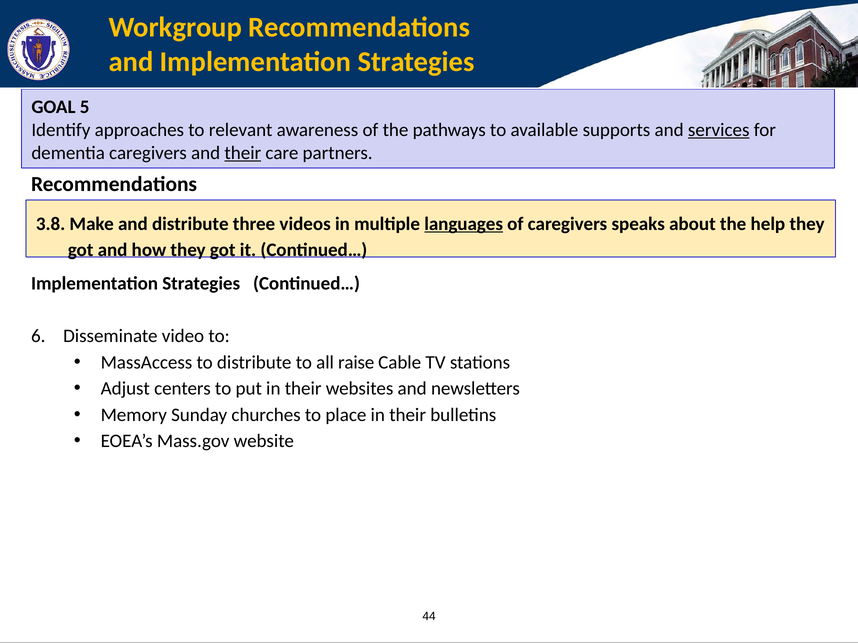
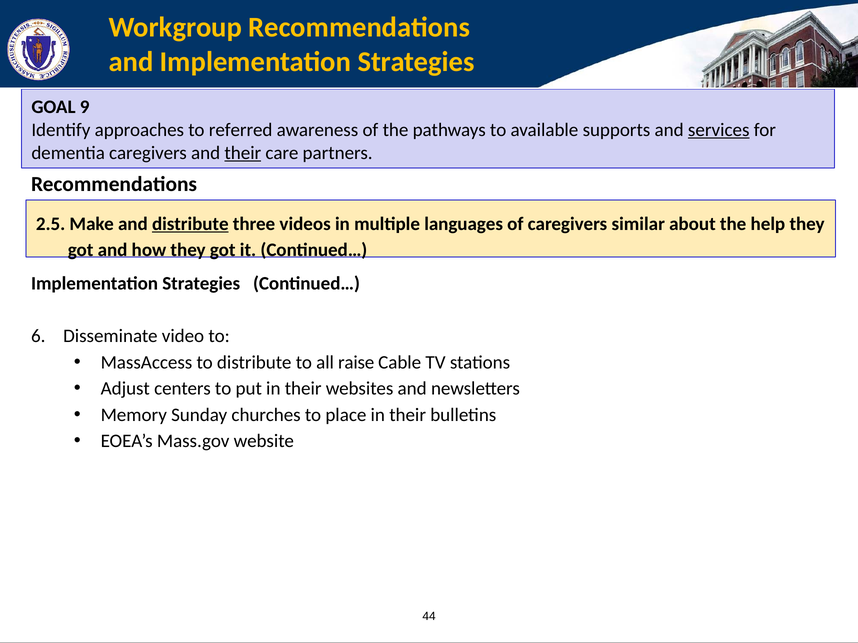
5: 5 -> 9 (85, 107)
relevant: relevant -> referred (241, 130)
3.8: 3.8 -> 2.5 (51, 224)
distribute underline: none -> present (190, 224)
languages underline: present -> none (464, 224)
speaks: speaks -> similar (638, 224)
